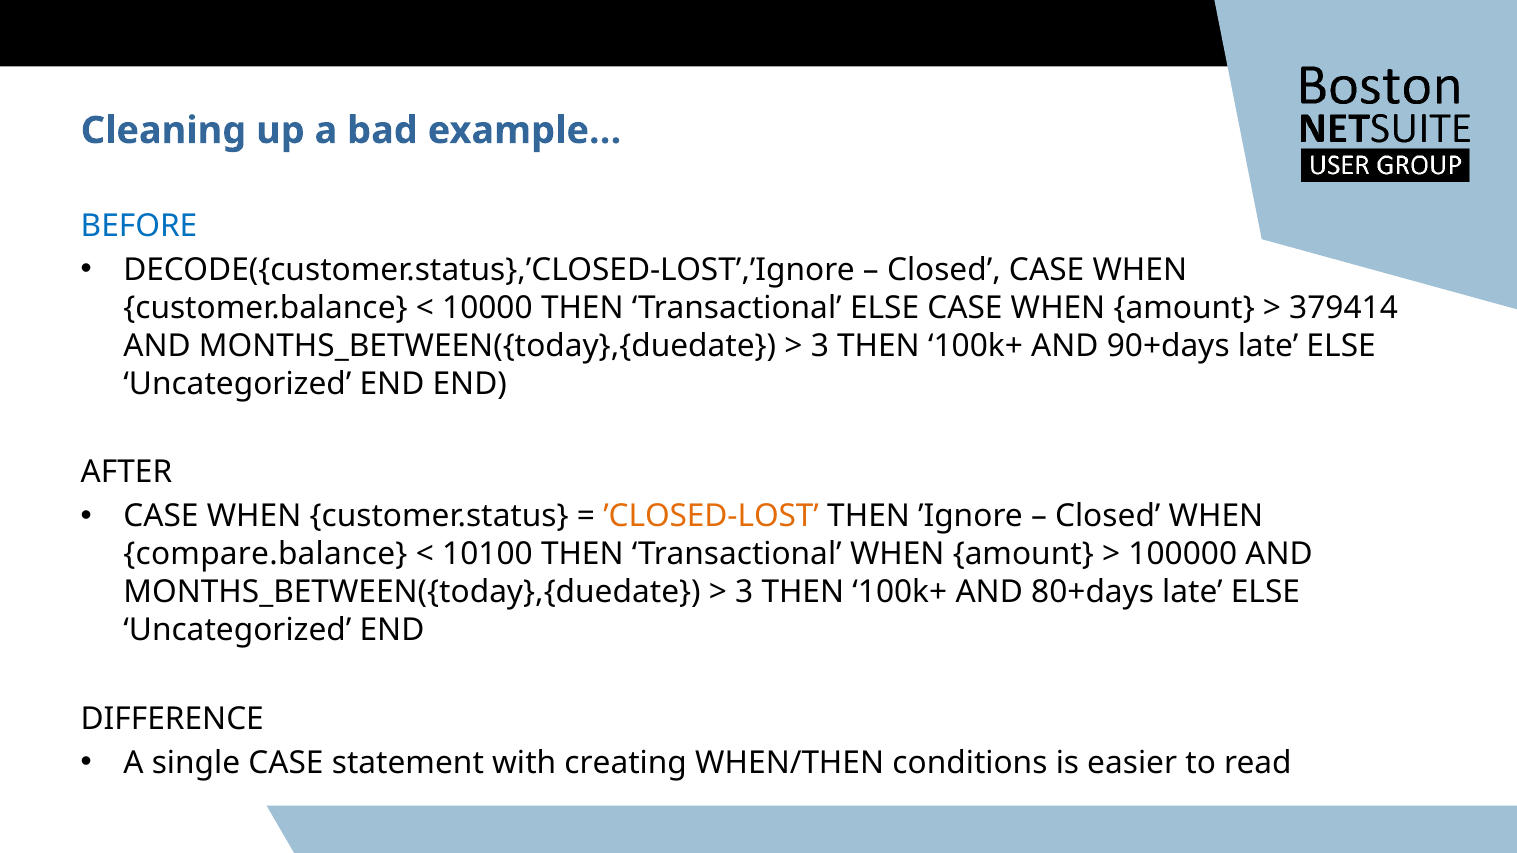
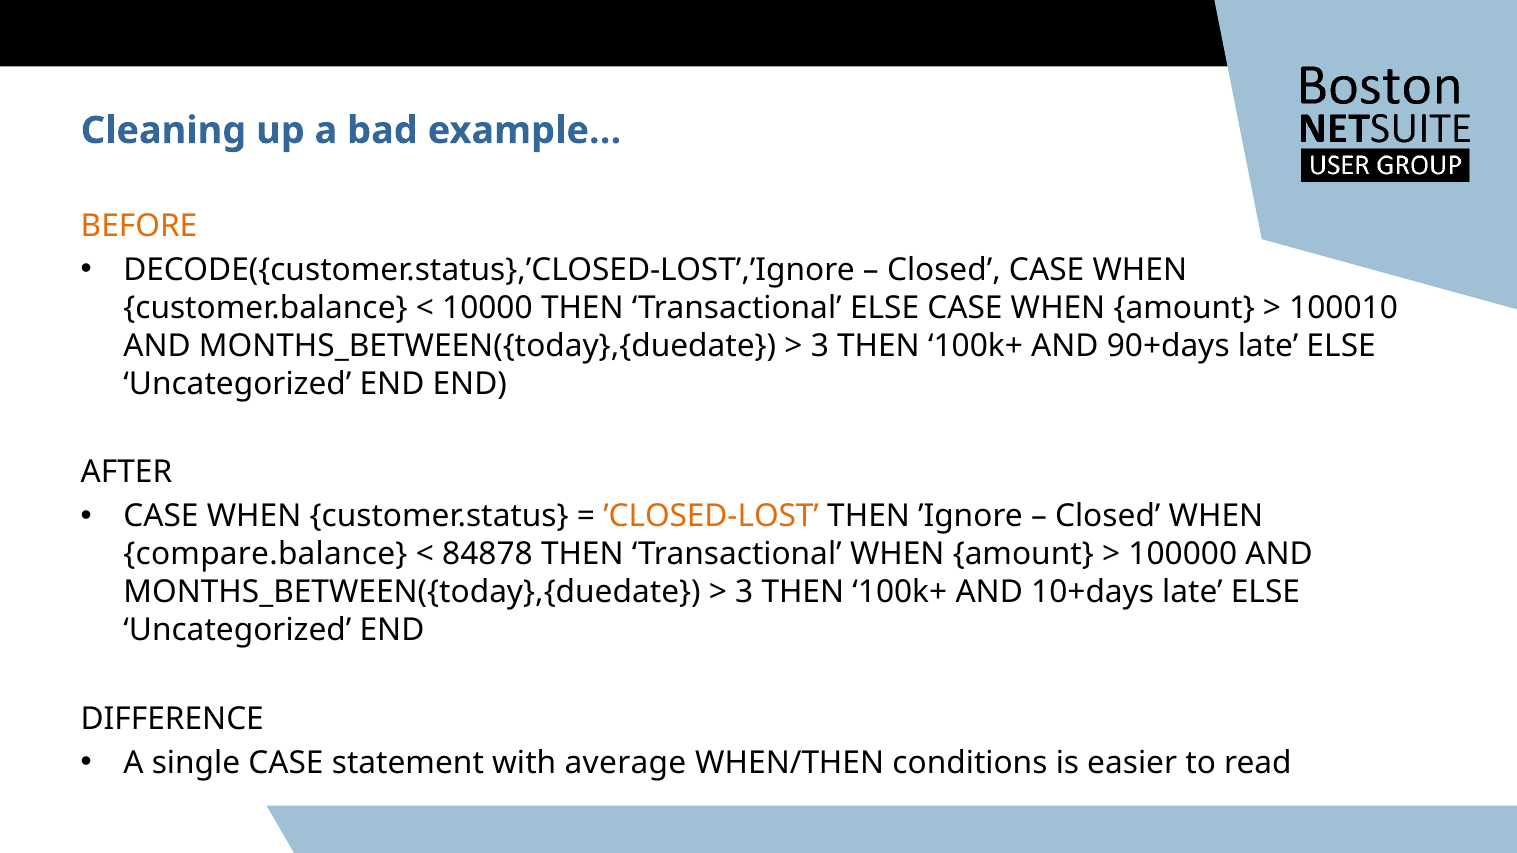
BEFORE colour: blue -> orange (139, 226)
379414: 379414 -> 100010 (1344, 308)
10100: 10100 -> 84878 (488, 555)
80+days: 80+days -> 10+days (1093, 593)
creating: creating -> average (626, 763)
